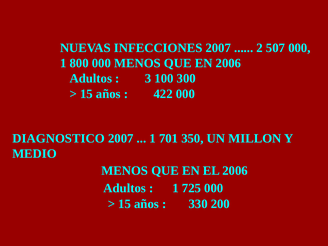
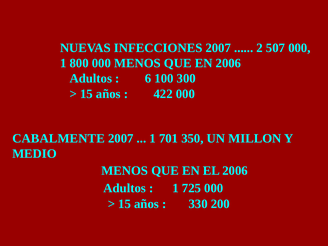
3: 3 -> 6 (148, 79)
DIAGNOSTICO: DIAGNOSTICO -> CABALMENTE (59, 138)
